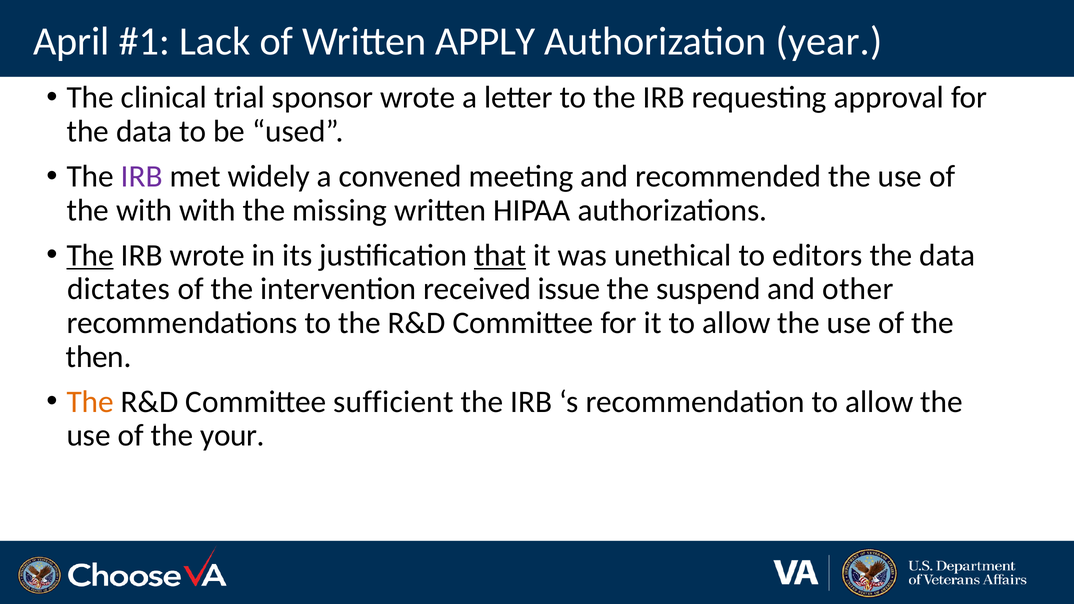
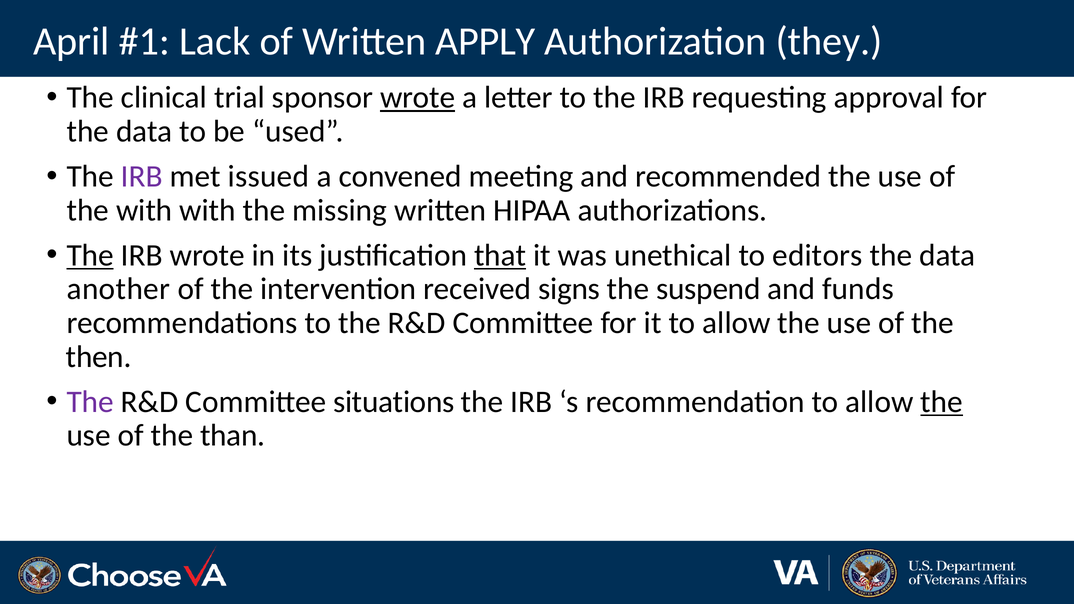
year: year -> they (829, 42)
wrote underline: none -> present (418, 98)
widely: widely -> issued (268, 176)
dictates: dictates -> another (118, 289)
issue: issue -> signs (569, 289)
other: other -> funds (858, 289)
The colour: orange -> purple (90, 402)
sufficient: sufficient -> situations (394, 402)
the underline: none -> present (942, 402)
your: your -> than (233, 436)
